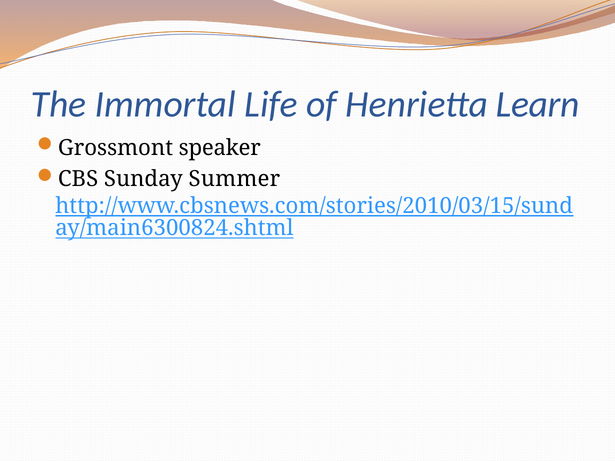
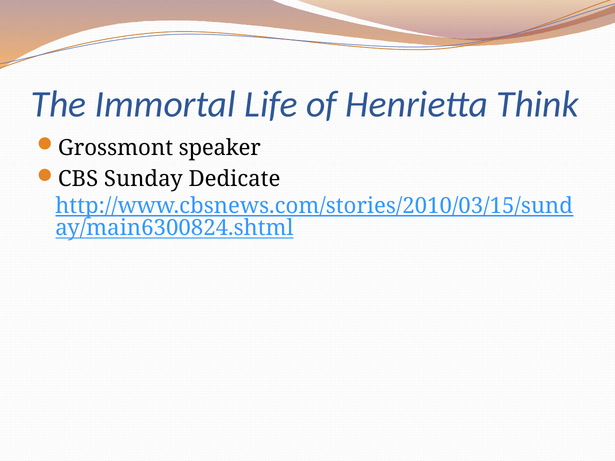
Learn: Learn -> Think (538, 104)
Summer: Summer -> Dedicate (234, 179)
